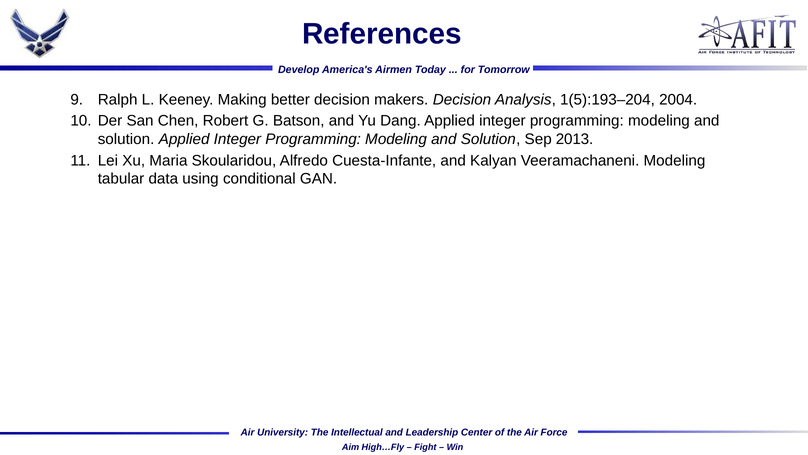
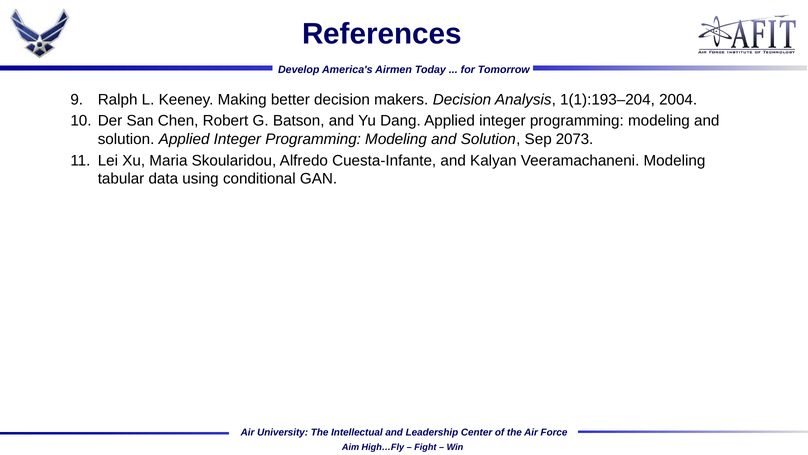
1(5):193–204: 1(5):193–204 -> 1(1):193–204 (607, 99)
2013: 2013 -> 2073 (575, 139)
